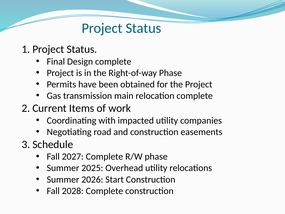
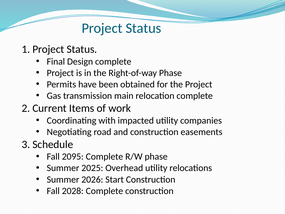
2027: 2027 -> 2095 (73, 156)
